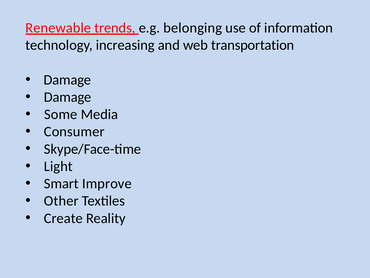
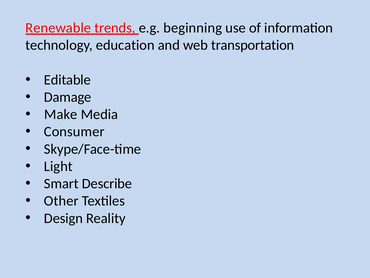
belonging: belonging -> beginning (193, 28)
increasing: increasing -> education (125, 45)
Damage: Damage -> Editable (67, 80)
Some: Some -> Make (61, 114)
Improve: Improve -> Describe (107, 183)
Create: Create -> Design (63, 218)
